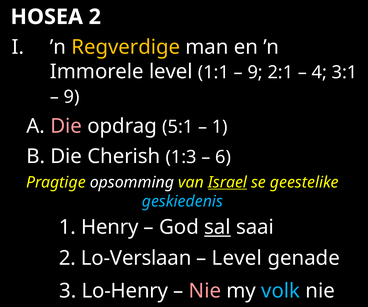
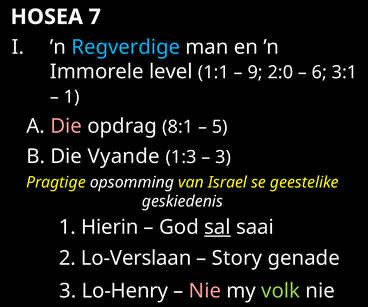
HOSEA 2: 2 -> 7 (95, 17)
Regverdige colour: yellow -> light blue (126, 47)
2:1: 2:1 -> 2:0 (280, 72)
4: 4 -> 6 (319, 72)
9: 9 -> 1 (72, 97)
5:1: 5:1 -> 8:1 (178, 127)
1: 1 -> 5 (220, 127)
Cherish: Cherish -> Vyande (124, 156)
6: 6 -> 3 (223, 157)
Israel underline: present -> none (227, 182)
geskiedenis colour: light blue -> white (182, 201)
Henry: Henry -> Hierin (110, 227)
Level: Level -> Story (237, 258)
volk colour: light blue -> light green (281, 290)
